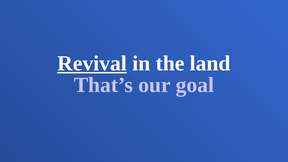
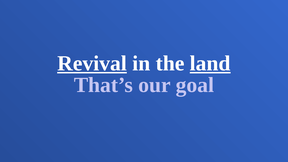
land underline: none -> present (210, 63)
